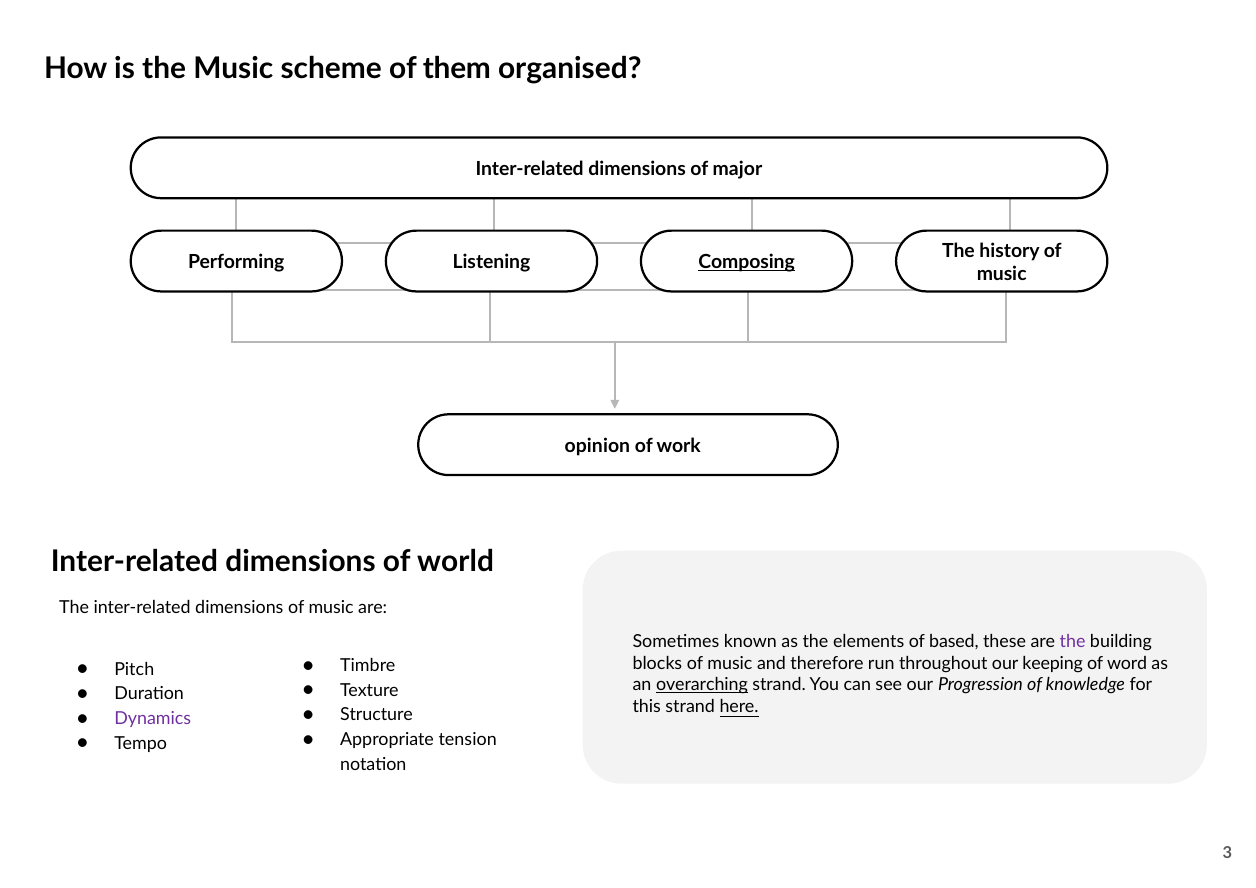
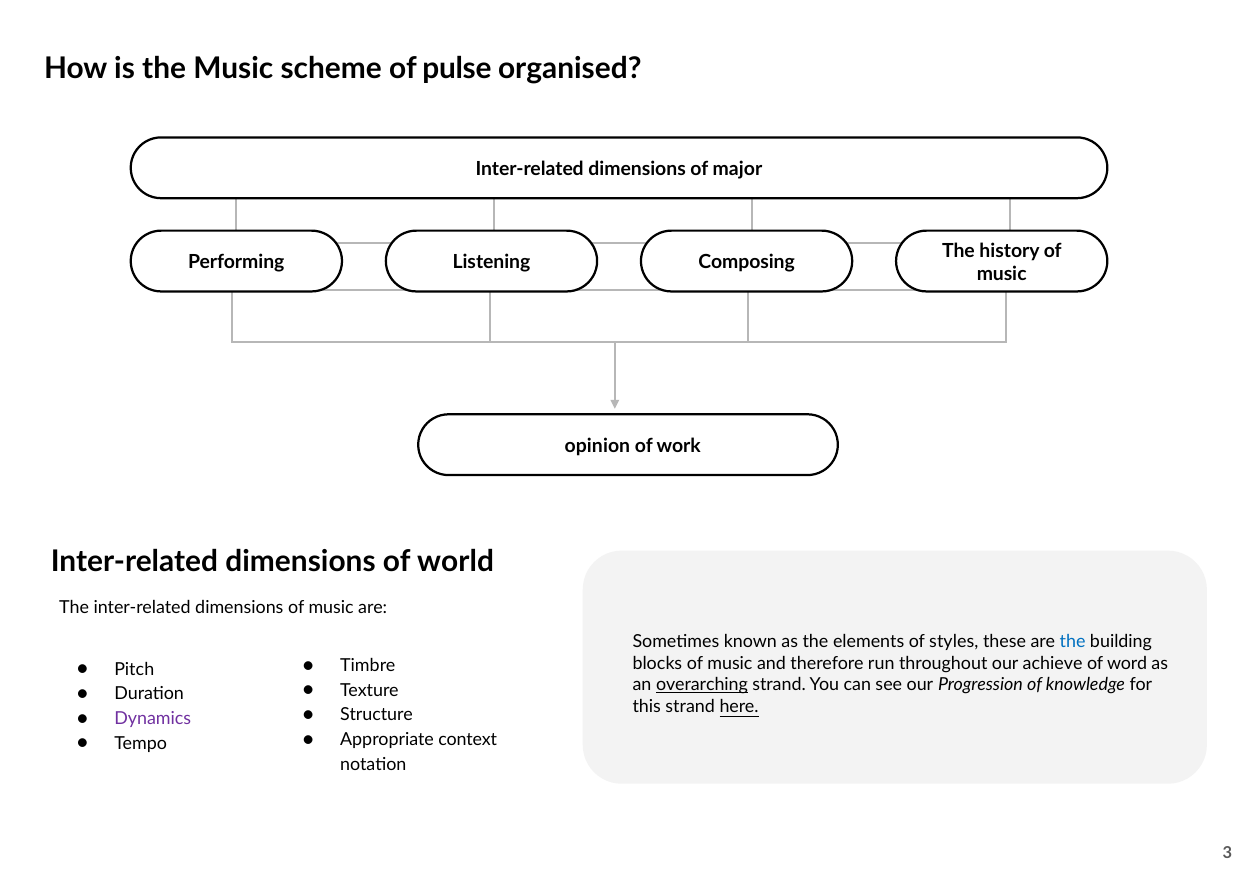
them: them -> pulse (457, 68)
Composing underline: present -> none (747, 262)
based: based -> styles (954, 642)
the colour: purple -> blue (1073, 642)
keeping: keeping -> achieve (1053, 663)
tension: tension -> context (468, 740)
